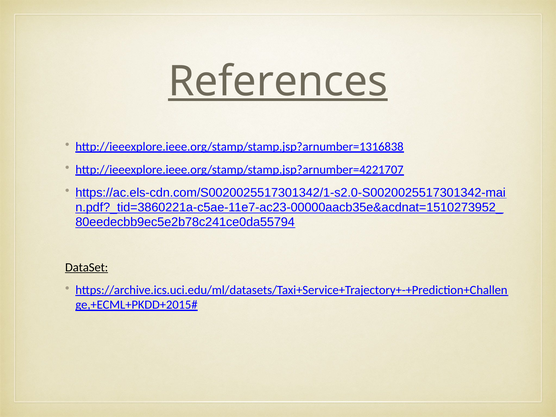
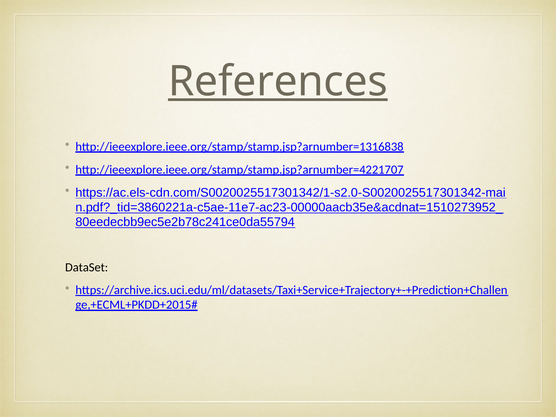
DataSet underline: present -> none (87, 267)
